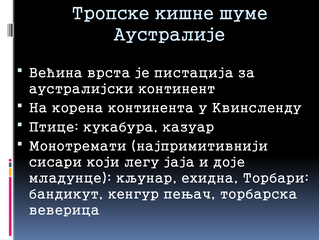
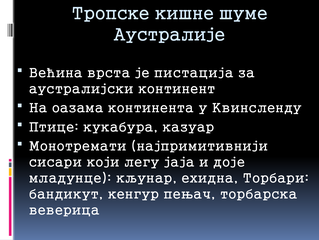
корена: корена -> оазама (78, 108)
